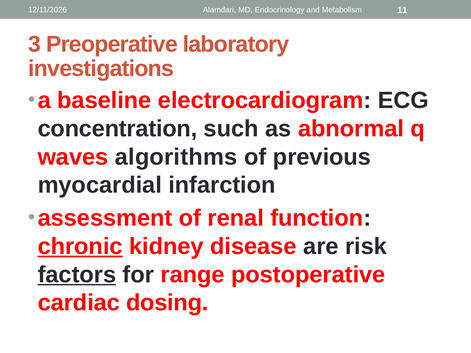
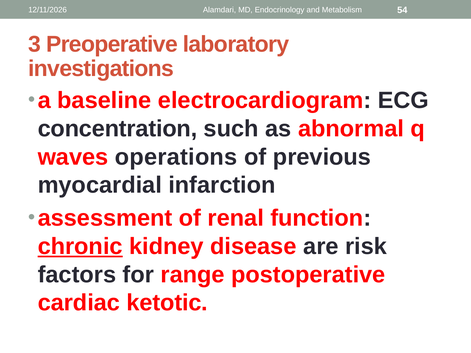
11: 11 -> 54 (402, 10)
algorithms: algorithms -> operations (176, 157)
factors underline: present -> none (77, 275)
dosing: dosing -> ketotic (167, 303)
